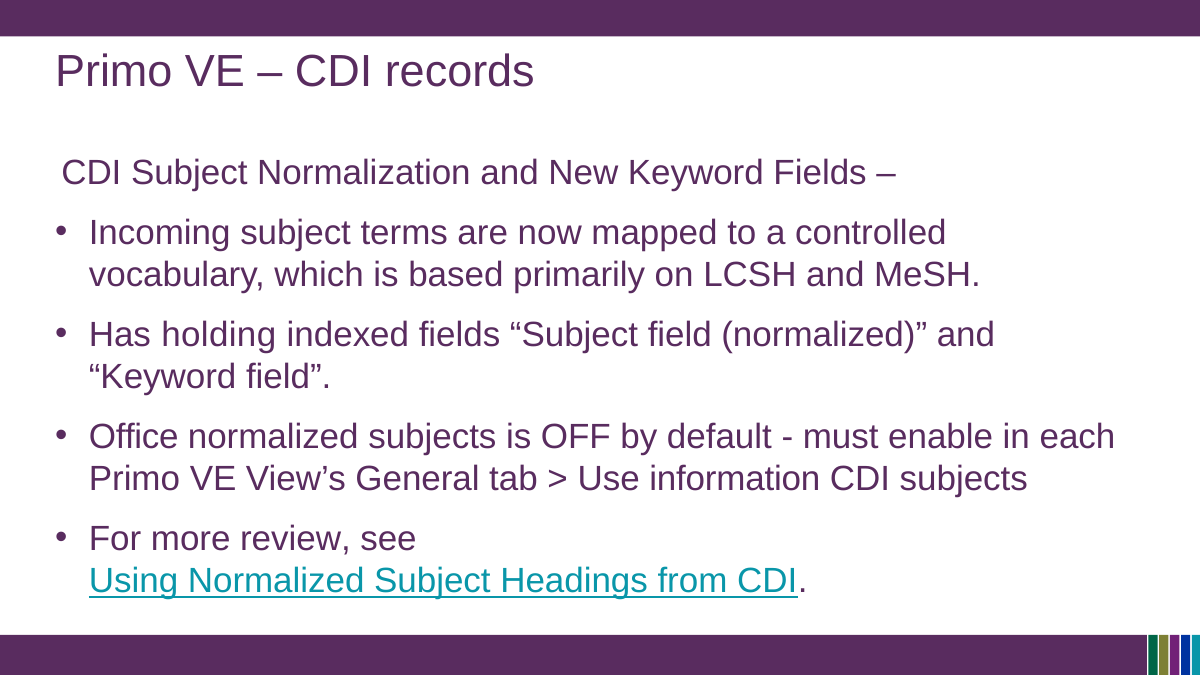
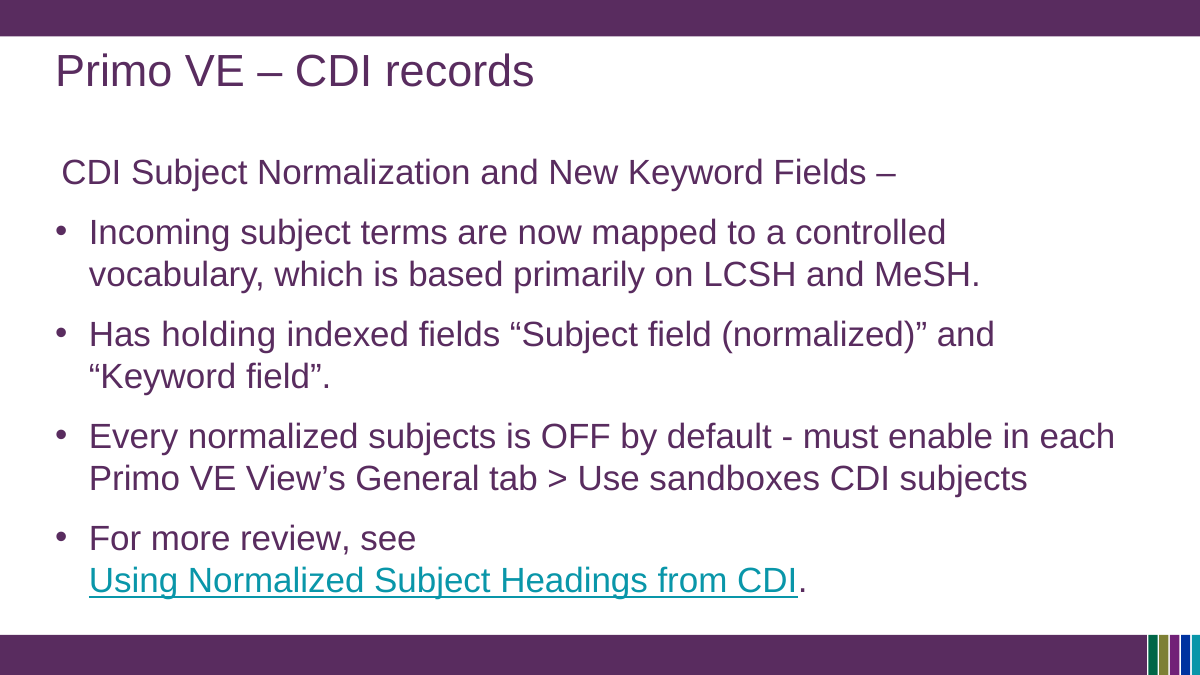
Office: Office -> Every (134, 437)
information: information -> sandboxes (735, 479)
